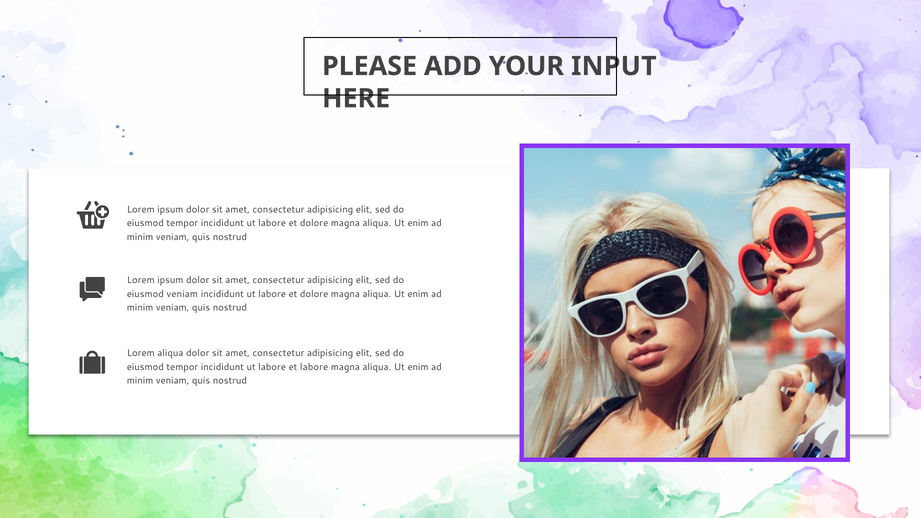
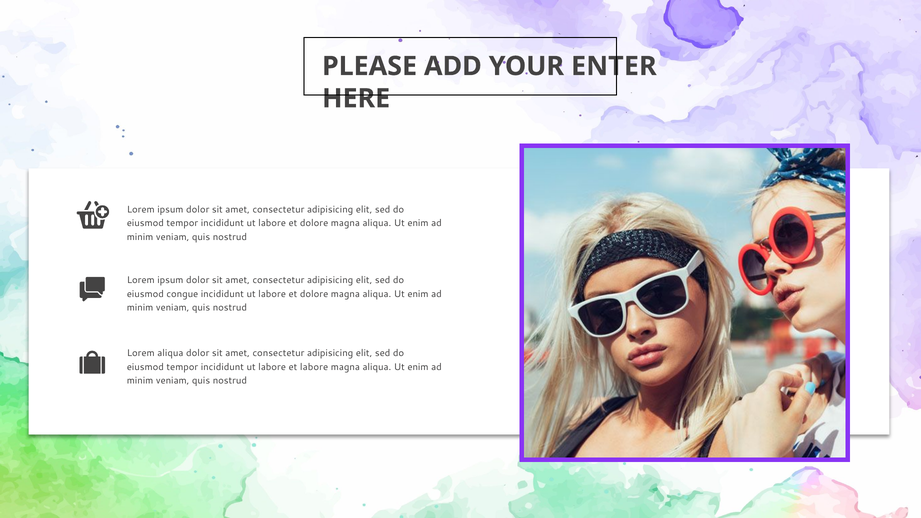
INPUT: INPUT -> ENTER (614, 66)
eiusmod veniam: veniam -> congue (182, 294)
